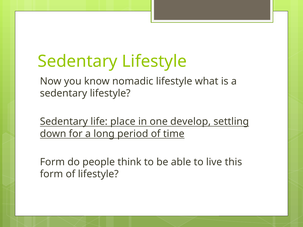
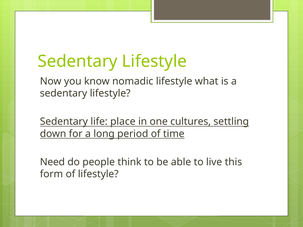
develop: develop -> cultures (191, 122)
Form: Form -> Need (52, 162)
